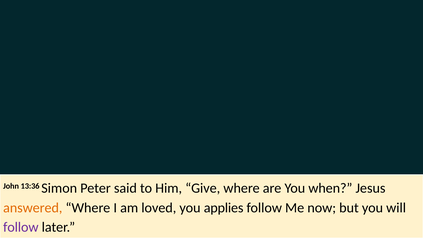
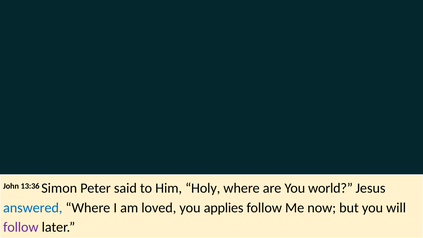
Give: Give -> Holy (203, 188)
when: when -> world (330, 188)
answered colour: orange -> blue (33, 208)
